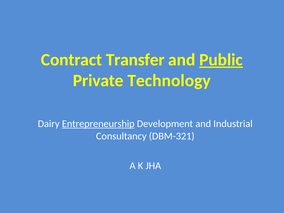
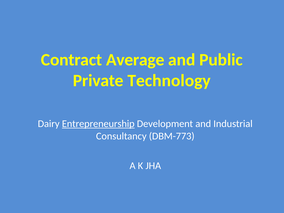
Transfer: Transfer -> Average (135, 60)
Public underline: present -> none (221, 60)
DBM-321: DBM-321 -> DBM-773 (172, 136)
